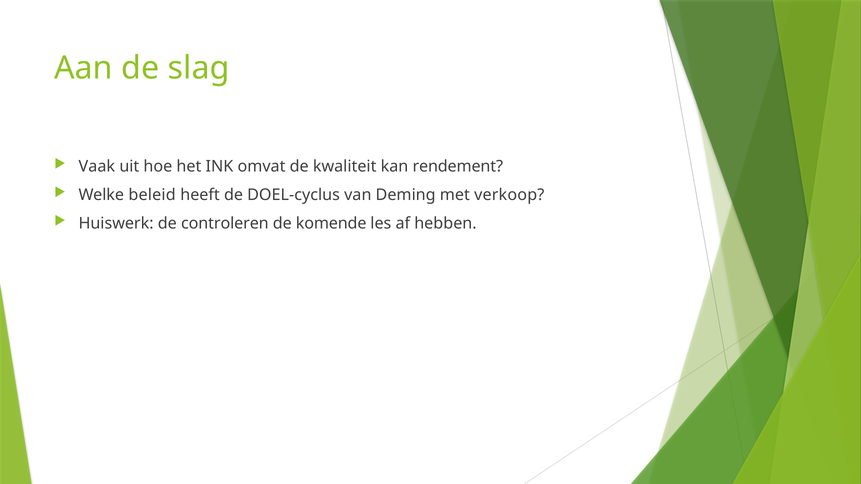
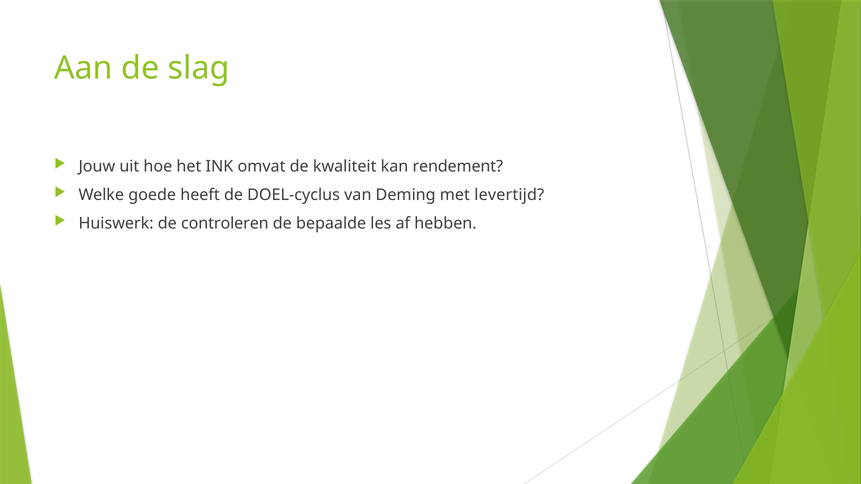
Vaak: Vaak -> Jouw (97, 167)
beleid: beleid -> goede (152, 195)
verkoop: verkoop -> levertijd (509, 195)
komende: komende -> bepaalde (331, 223)
